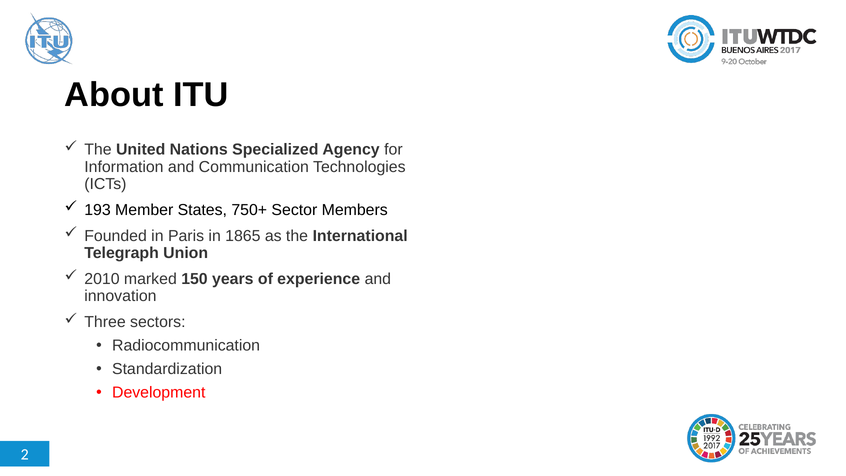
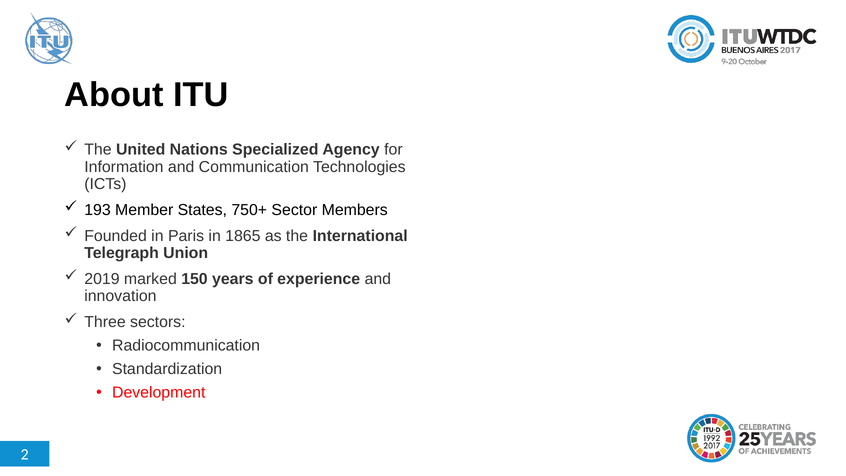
2010: 2010 -> 2019 (102, 279)
